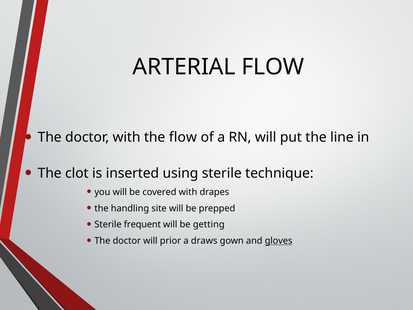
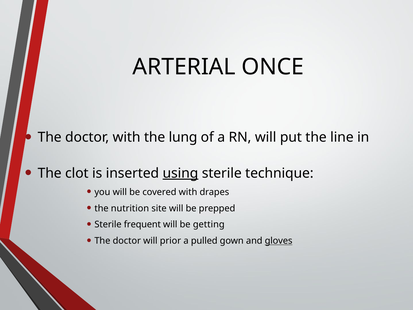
ARTERIAL FLOW: FLOW -> ONCE (273, 67)
the flow: flow -> lung (183, 137)
using underline: none -> present (180, 173)
handling: handling -> nutrition (130, 208)
draws: draws -> pulled (204, 241)
